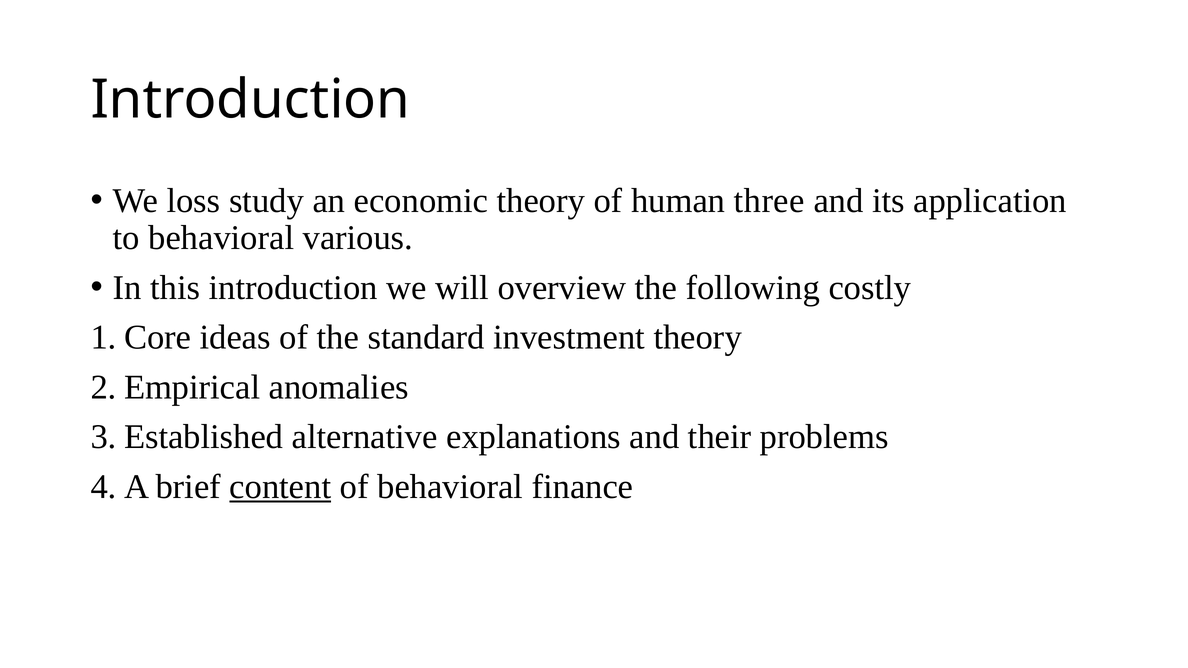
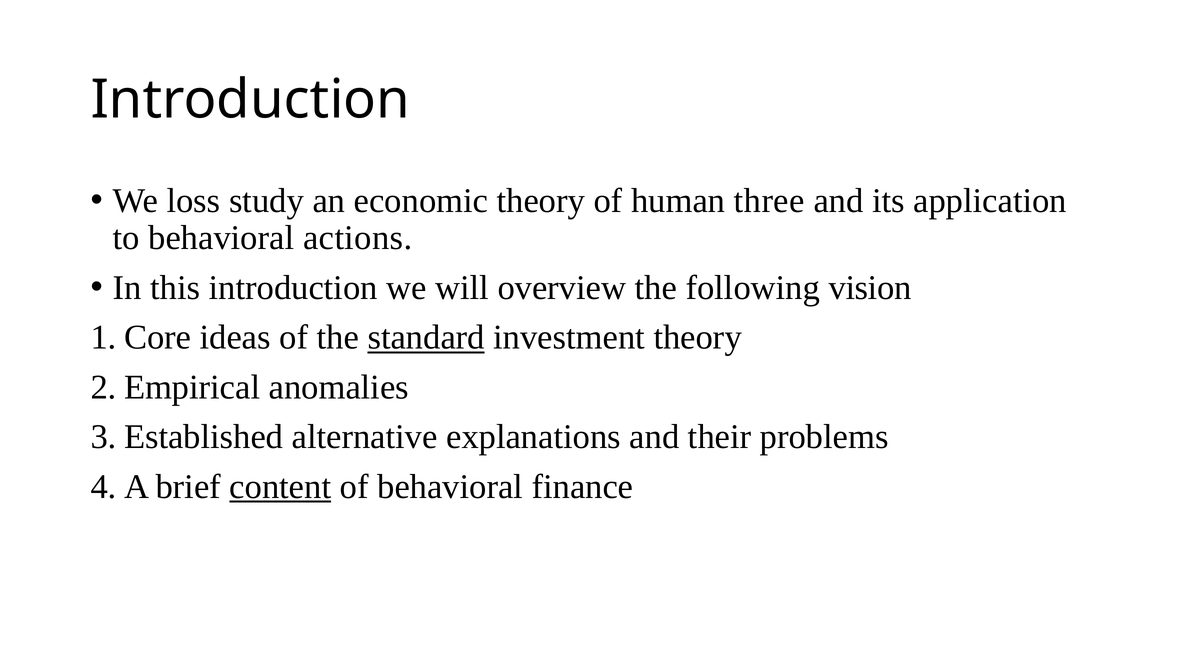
various: various -> actions (358, 238)
costly: costly -> vision (870, 288)
standard underline: none -> present (426, 338)
